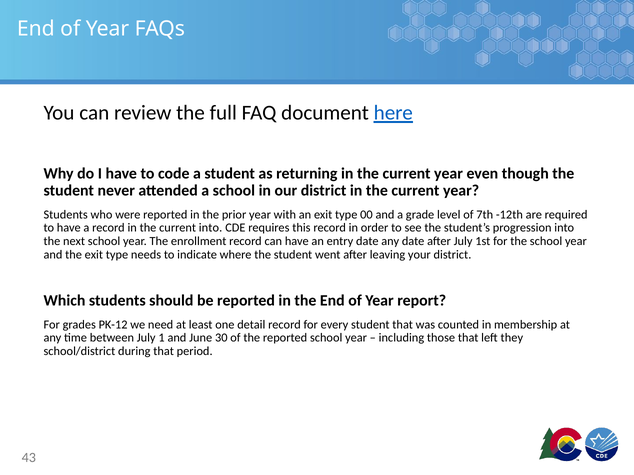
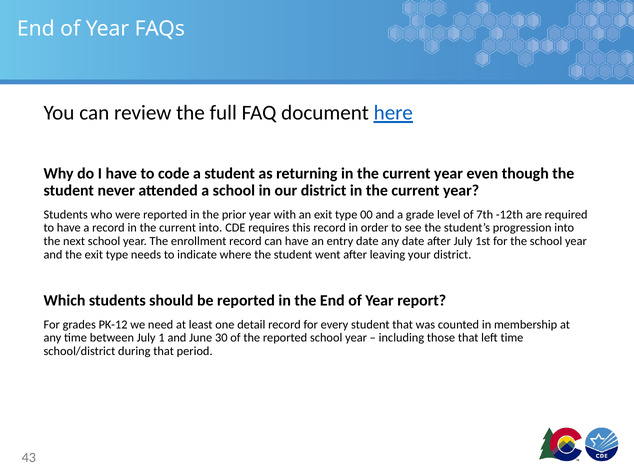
left they: they -> time (512, 338)
